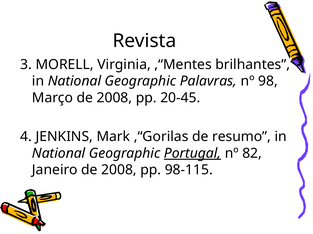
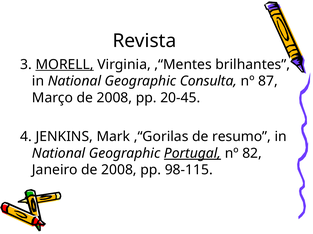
MORELL underline: none -> present (65, 65)
Palavras: Palavras -> Consulta (208, 81)
98: 98 -> 87 (268, 81)
